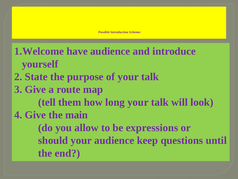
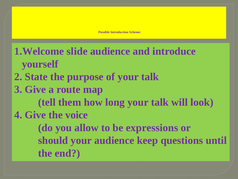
have: have -> slide (77, 51)
main: main -> voice (77, 115)
